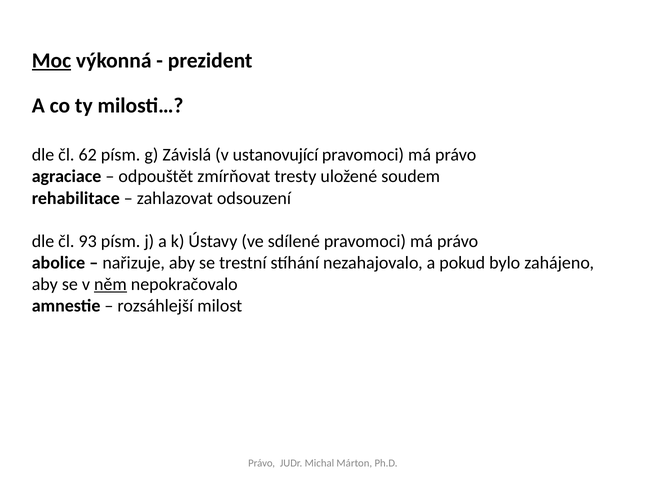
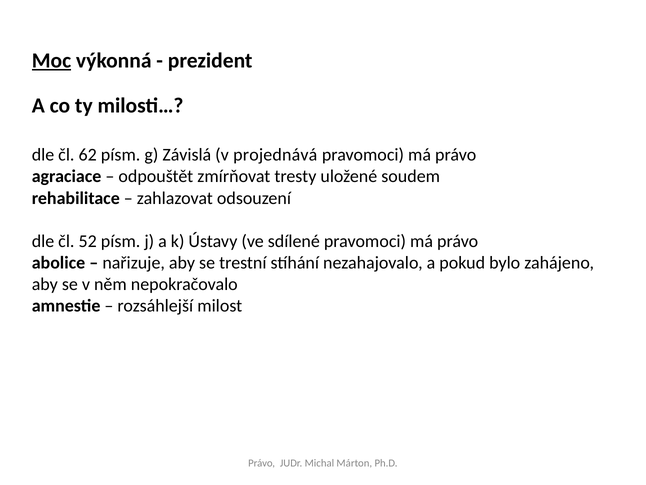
ustanovující: ustanovující -> projednává (275, 155)
93: 93 -> 52 (88, 241)
něm underline: present -> none (110, 284)
